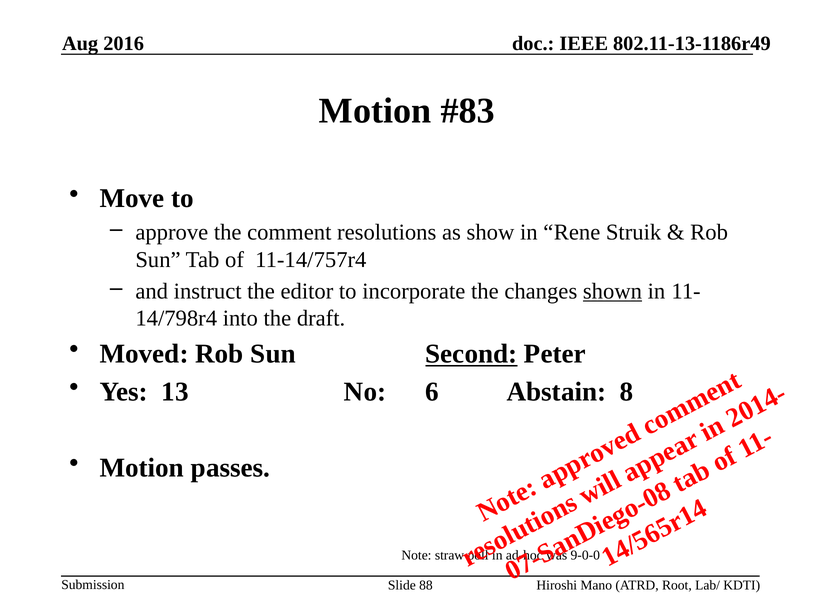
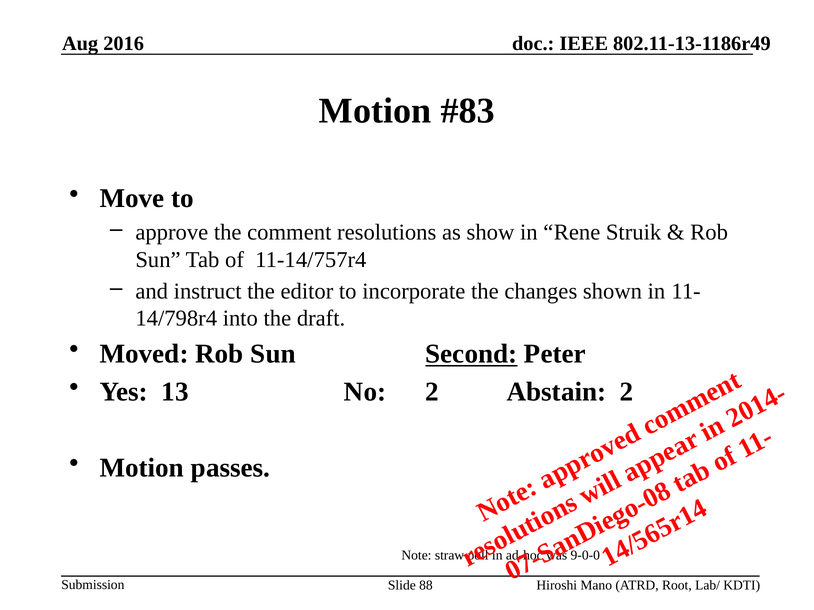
shown underline: present -> none (612, 292)
No 6: 6 -> 2 (432, 392)
Abstain 8: 8 -> 2 (626, 392)
